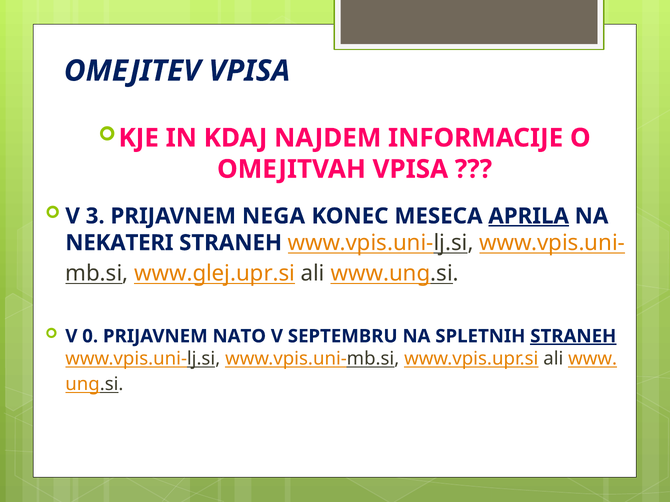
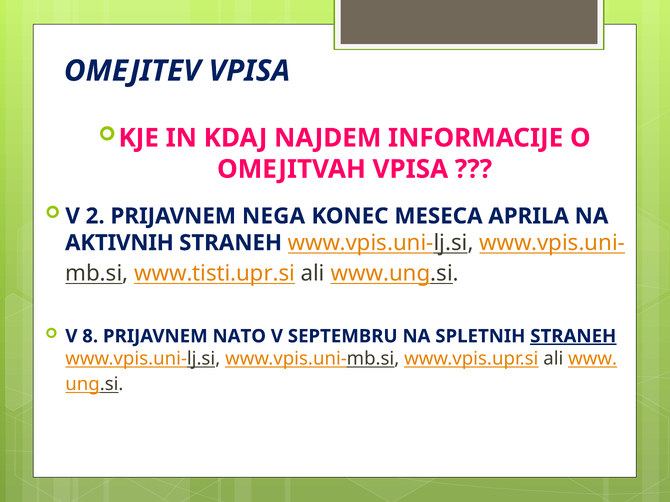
3: 3 -> 2 (95, 216)
APRILA underline: present -> none (529, 216)
NEKATERI: NEKATERI -> AKTIVNIH (119, 243)
www.glej.upr.si: www.glej.upr.si -> www.tisti.upr.si (215, 274)
0: 0 -> 8 (90, 337)
